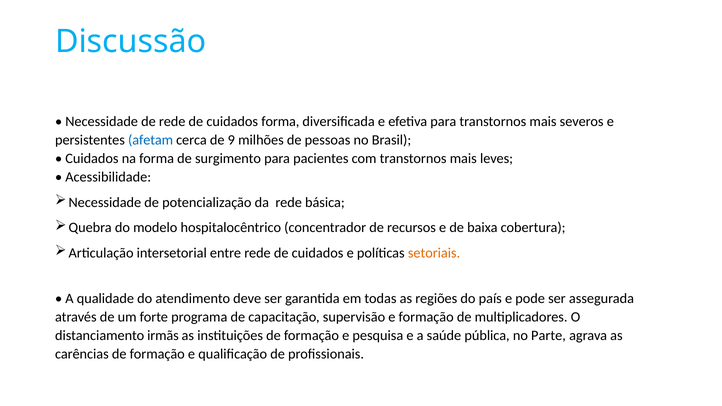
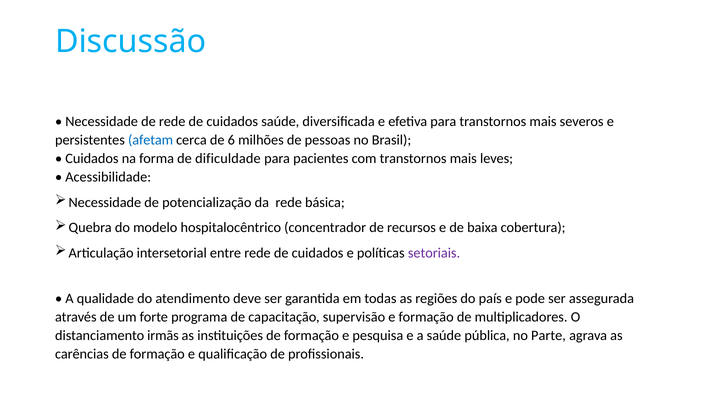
cuidados forma: forma -> saúde (280, 122)
9: 9 -> 6 (231, 140)
surgimento: surgimento -> dificuldade (228, 159)
setoriais colour: orange -> purple (434, 253)
